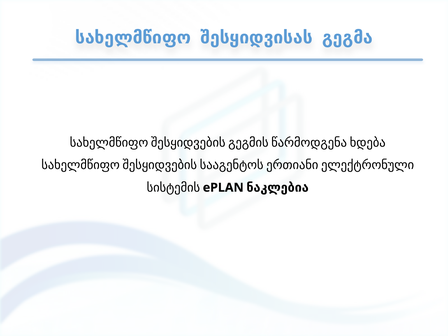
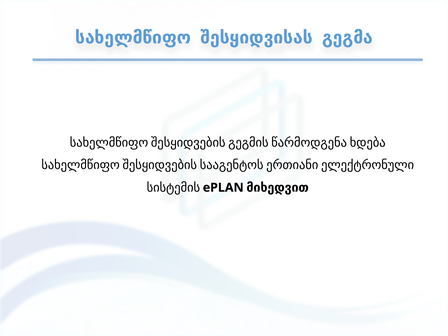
ნაკლებია: ნაკლებია -> მიხედვით (278, 188)
